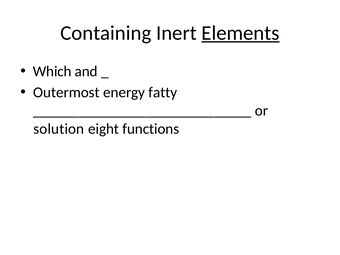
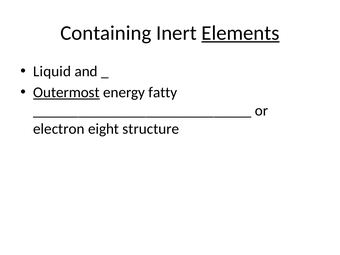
Which: Which -> Liquid (52, 71)
Outermost underline: none -> present (66, 92)
solution: solution -> electron (59, 129)
functions: functions -> structure (151, 129)
